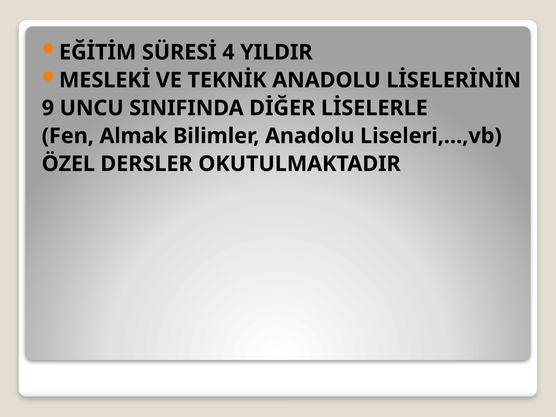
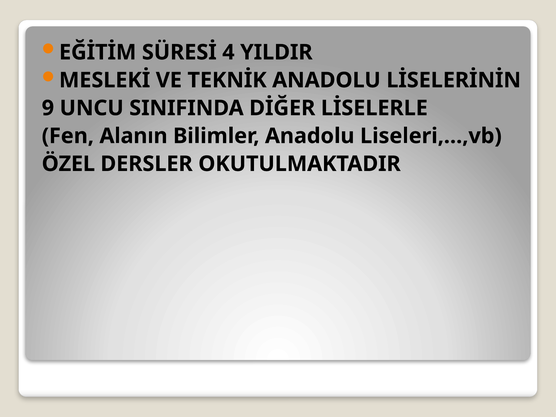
Almak: Almak -> Alanın (134, 136)
